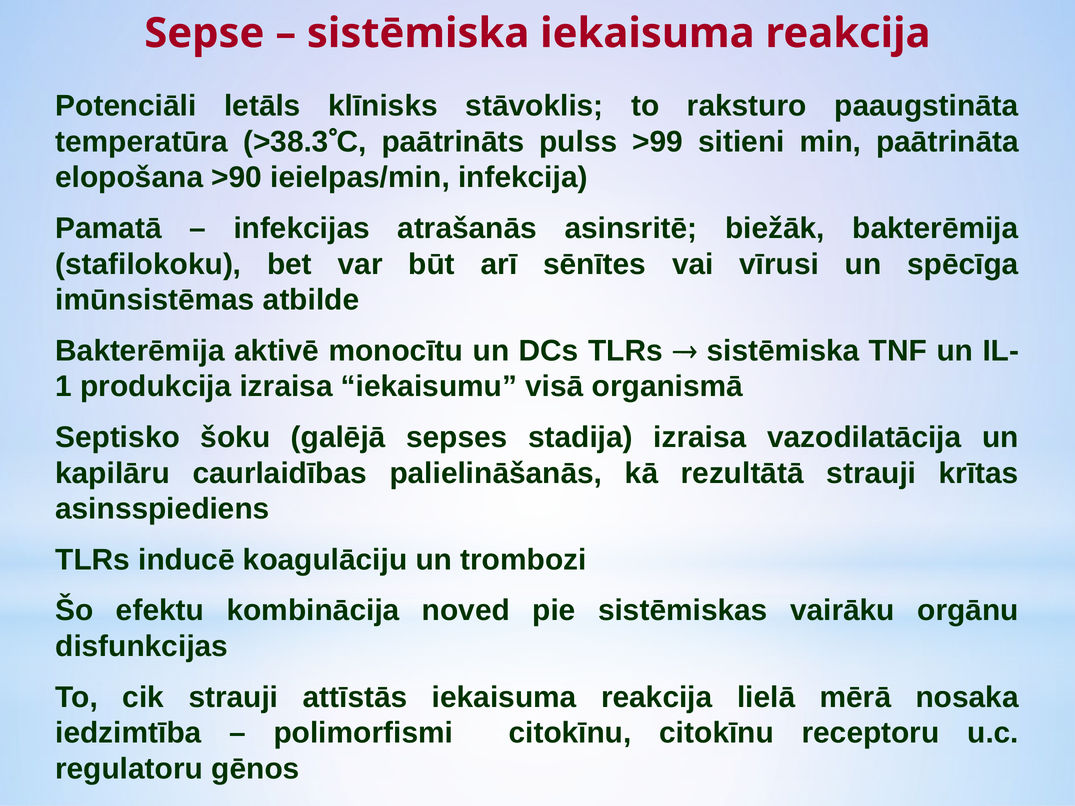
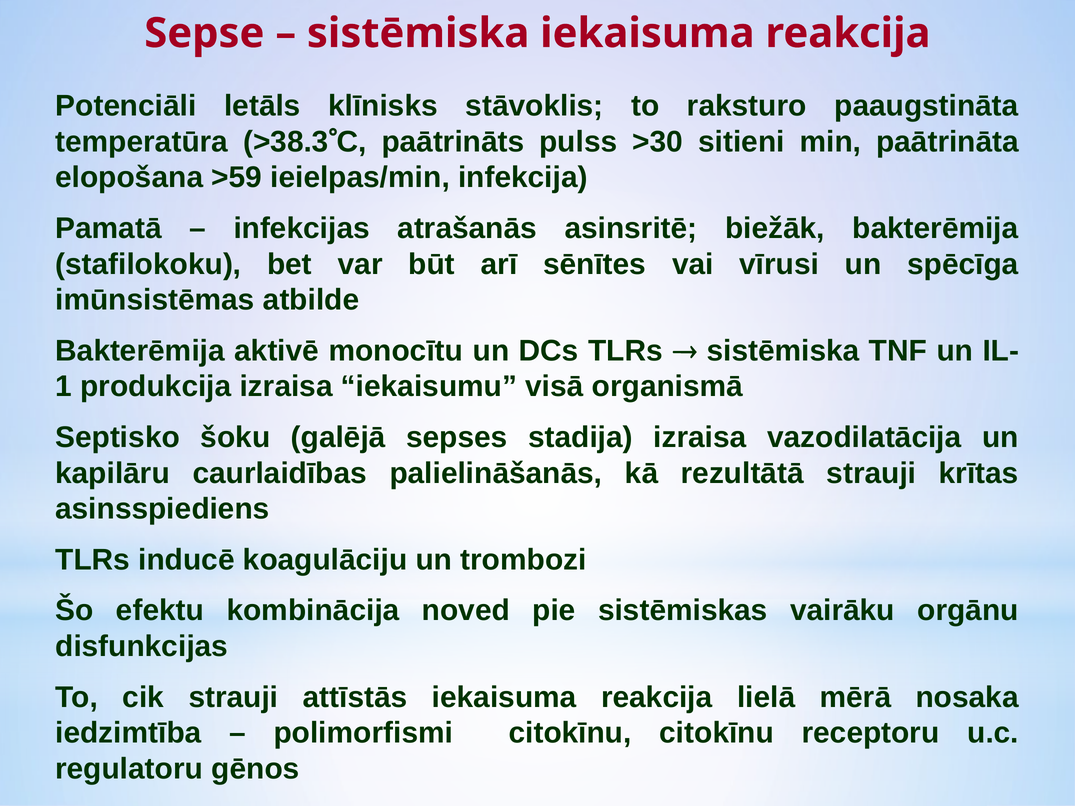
>99: >99 -> >30 (658, 142)
>90: >90 -> >59 (237, 178)
